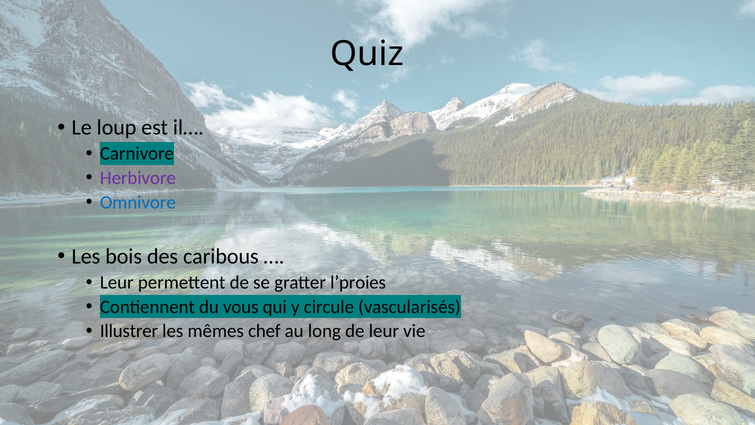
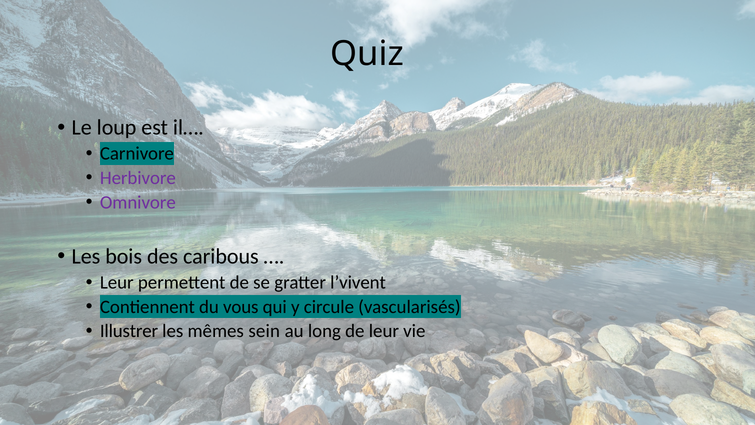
Omnivore colour: blue -> purple (138, 202)
l’proies: l’proies -> l’vivent (358, 282)
chef: chef -> sein (264, 331)
